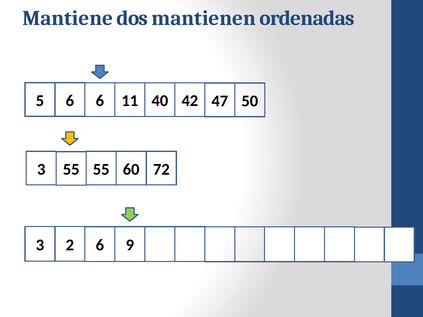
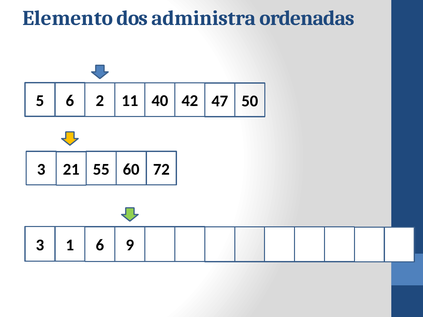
Mantiene: Mantiene -> Elemento (68, 18)
mantienen: mantienen -> administra (204, 18)
6 6: 6 -> 2 (100, 101)
3 55: 55 -> 21 (71, 170)
2: 2 -> 1 (70, 245)
